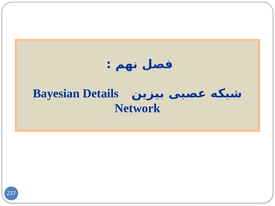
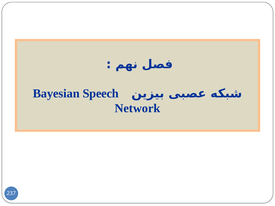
Details: Details -> Speech (101, 94)
